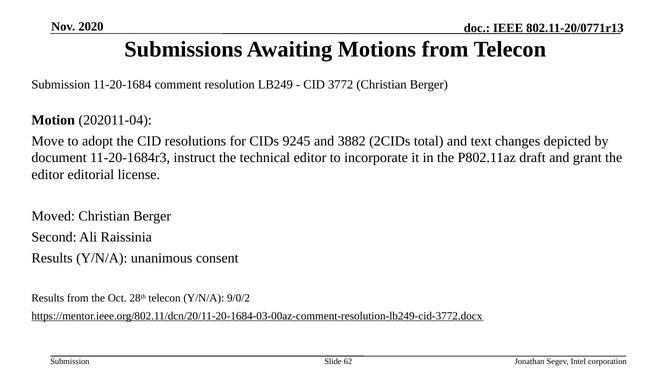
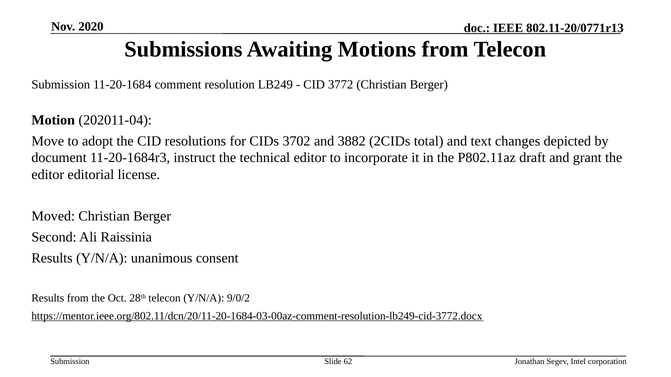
9245: 9245 -> 3702 (296, 141)
